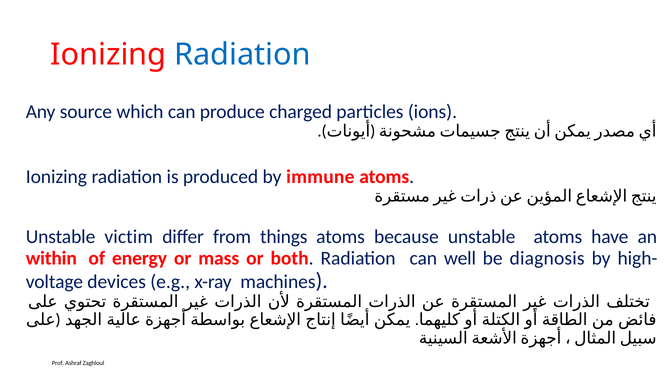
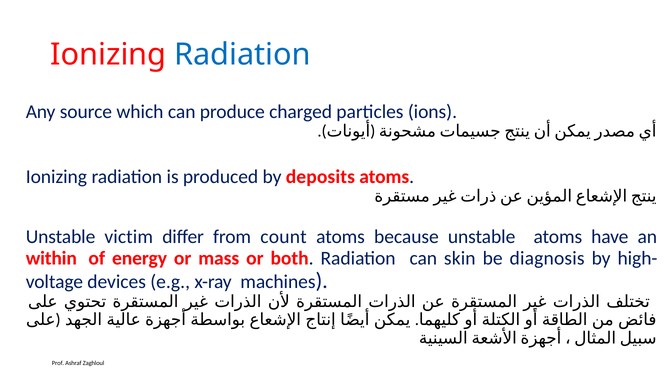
immune: immune -> deposits (320, 177)
things: things -> count (284, 237)
well: well -> skin (460, 258)
